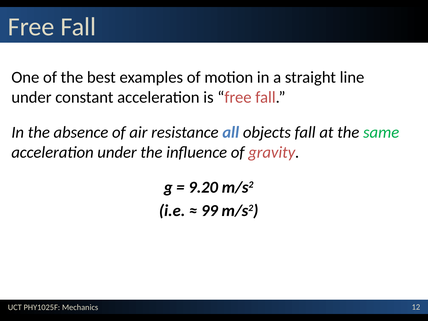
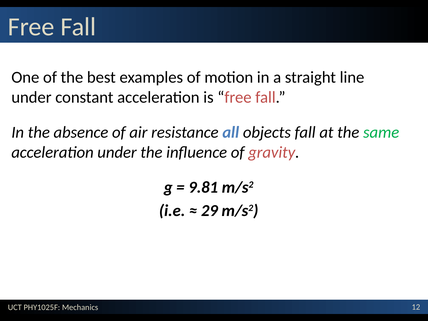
9.20: 9.20 -> 9.81 (203, 187)
99: 99 -> 29 (209, 211)
